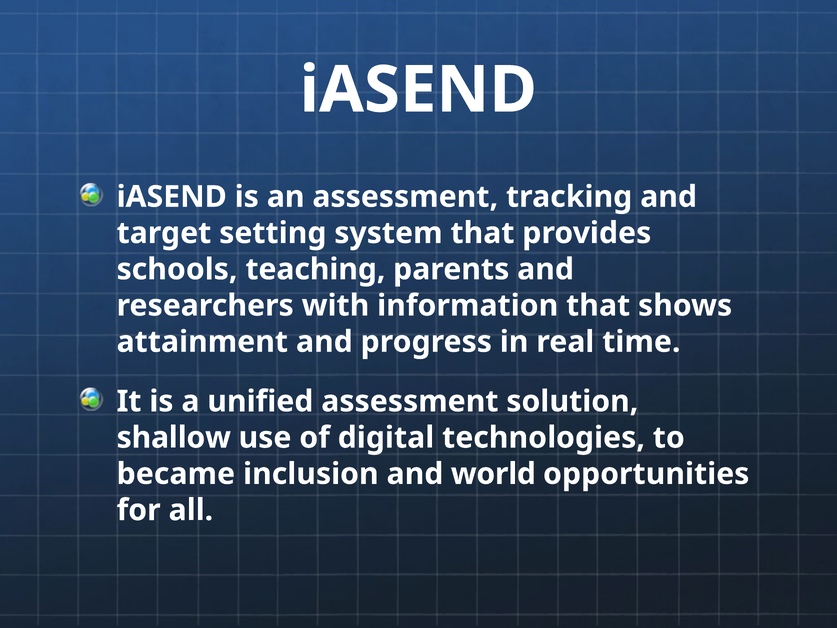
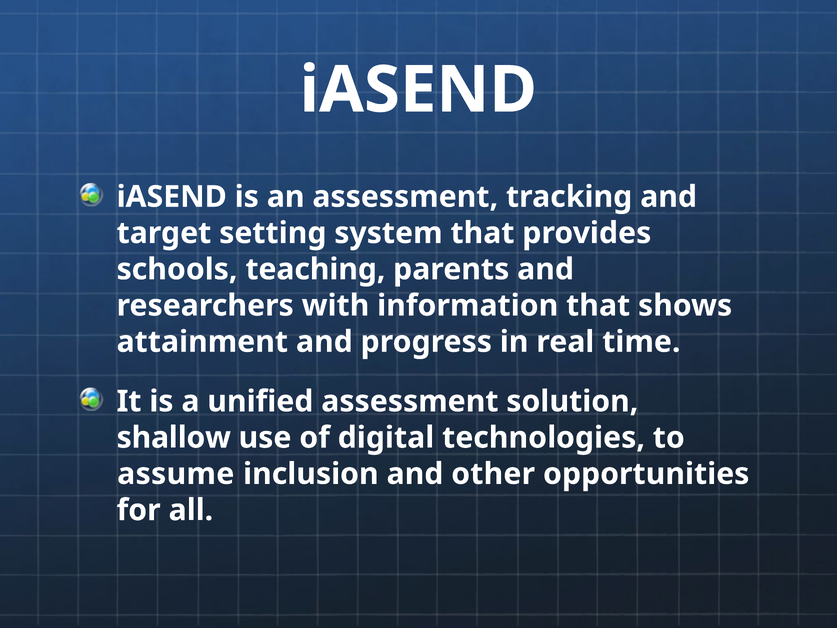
became: became -> assume (176, 474)
world: world -> other (493, 474)
